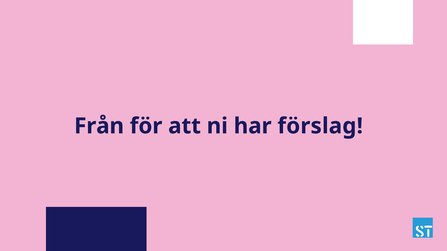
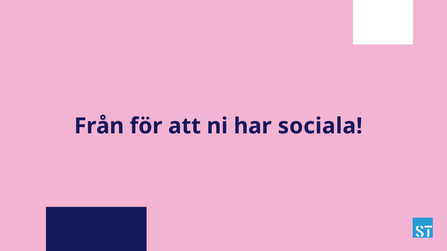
förslag: förslag -> sociala (320, 126)
